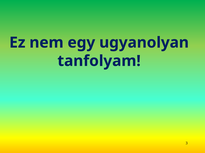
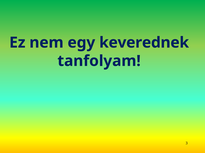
ugyanolyan: ugyanolyan -> keverednek (144, 43)
